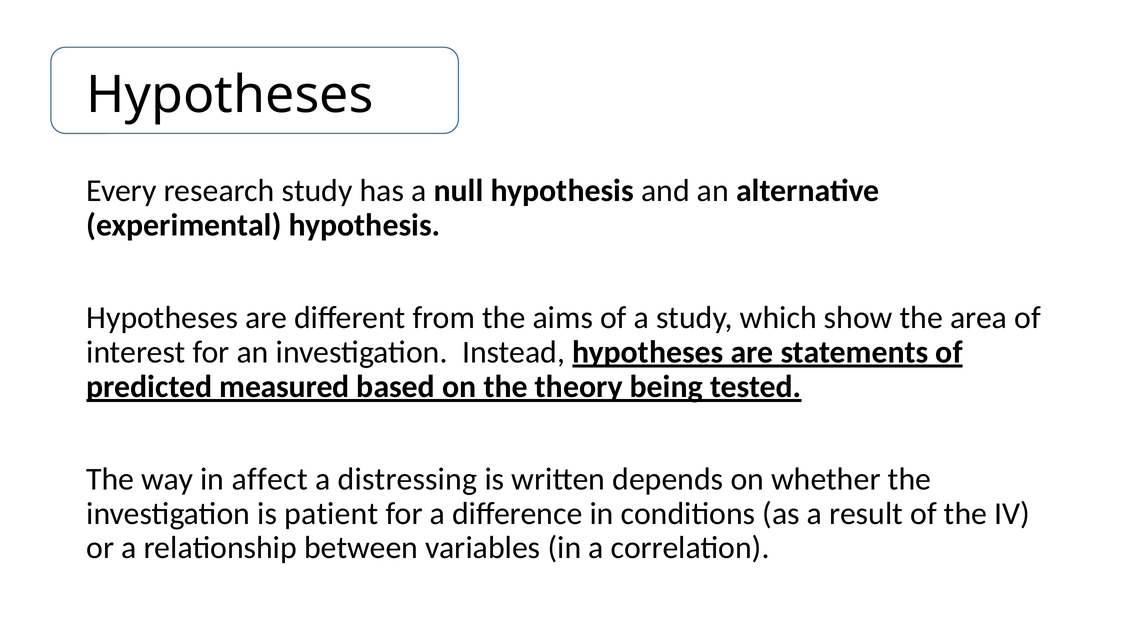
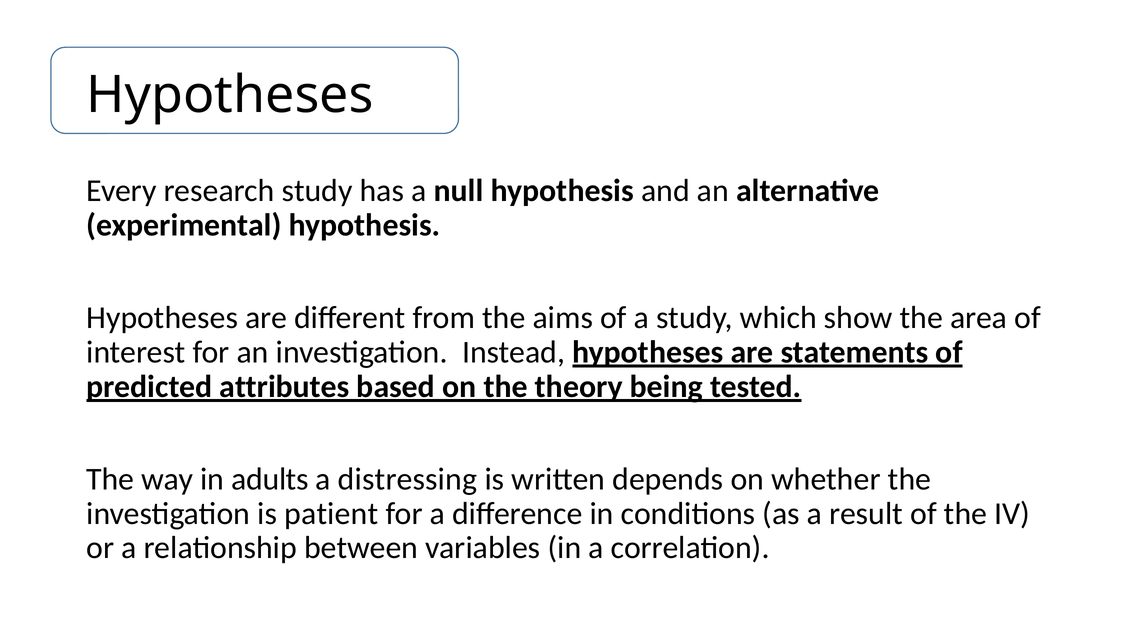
measured: measured -> attributes (284, 386)
affect: affect -> adults (270, 479)
